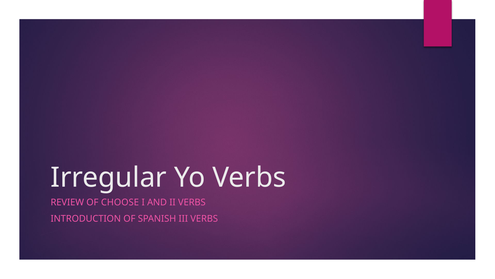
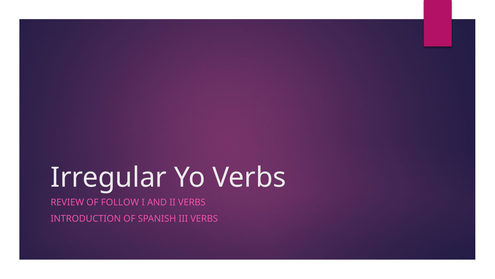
CHOOSE: CHOOSE -> FOLLOW (120, 202)
